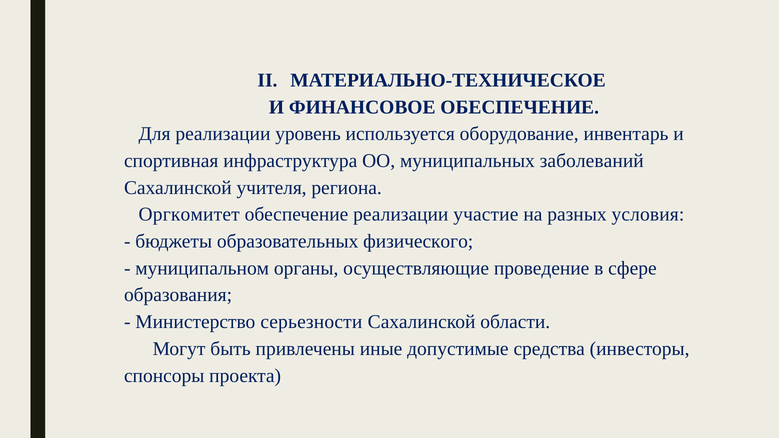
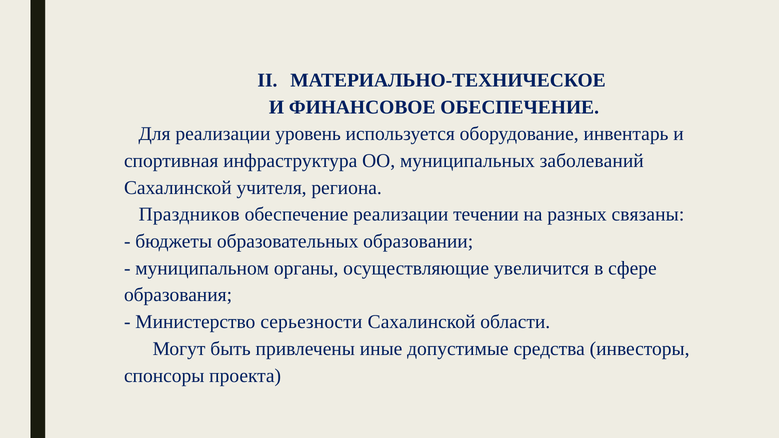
Оргкомитет: Оргкомитет -> Праздников (189, 215)
участие: участие -> течении (486, 215)
условия: условия -> связаны (648, 215)
физического: физического -> образовании (418, 241)
проведение: проведение -> увеличится (542, 268)
